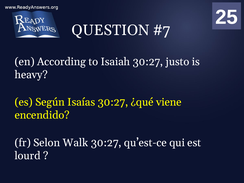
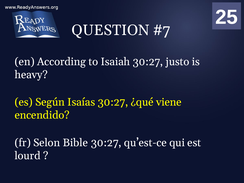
Walk: Walk -> Bible (75, 143)
